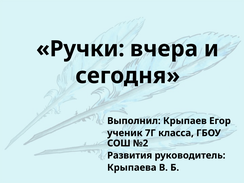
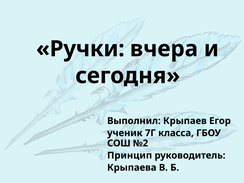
Развития: Развития -> Принцип (130, 155)
